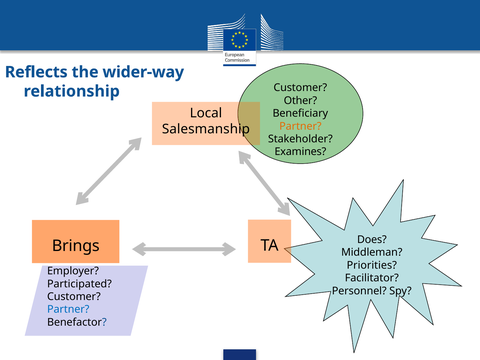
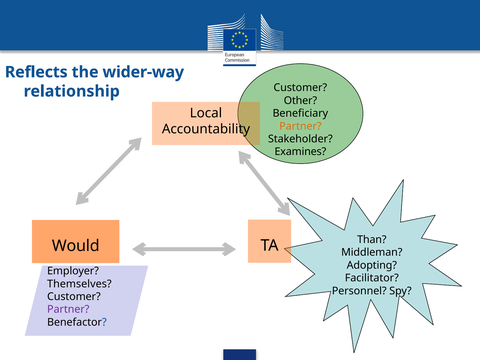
Salesmanship: Salesmanship -> Accountability (206, 129)
Does: Does -> Than (372, 240)
Brings: Brings -> Would (76, 246)
Priorities: Priorities -> Adopting (372, 265)
Participated: Participated -> Themselves (79, 284)
Partner colour: blue -> purple (68, 309)
